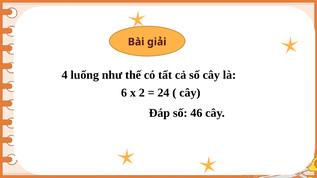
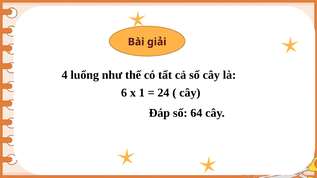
2: 2 -> 1 (142, 93)
46: 46 -> 64 (196, 113)
